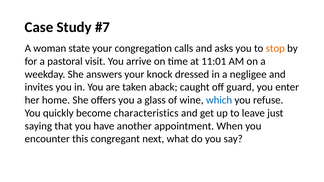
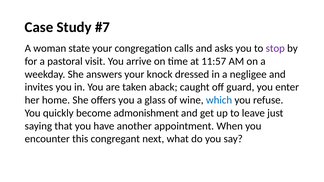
stop colour: orange -> purple (275, 48)
11:01: 11:01 -> 11:57 (214, 61)
characteristics: characteristics -> admonishment (146, 113)
